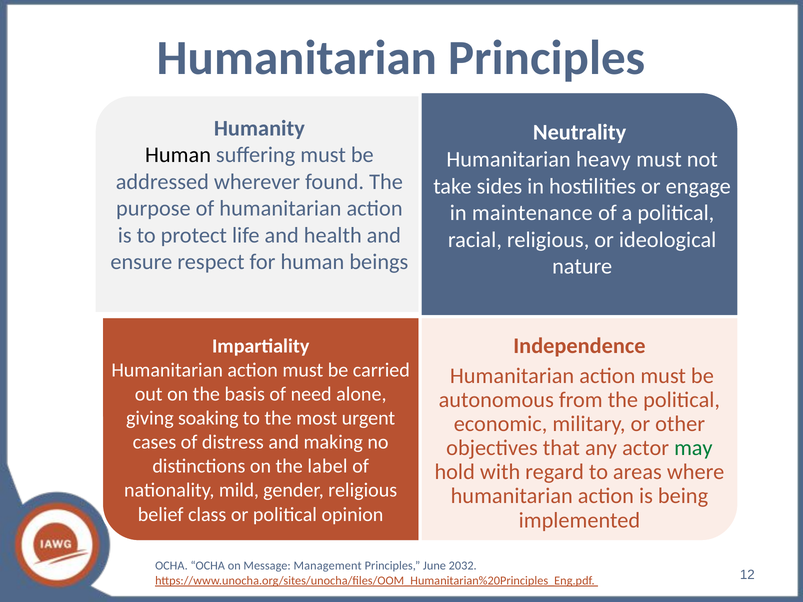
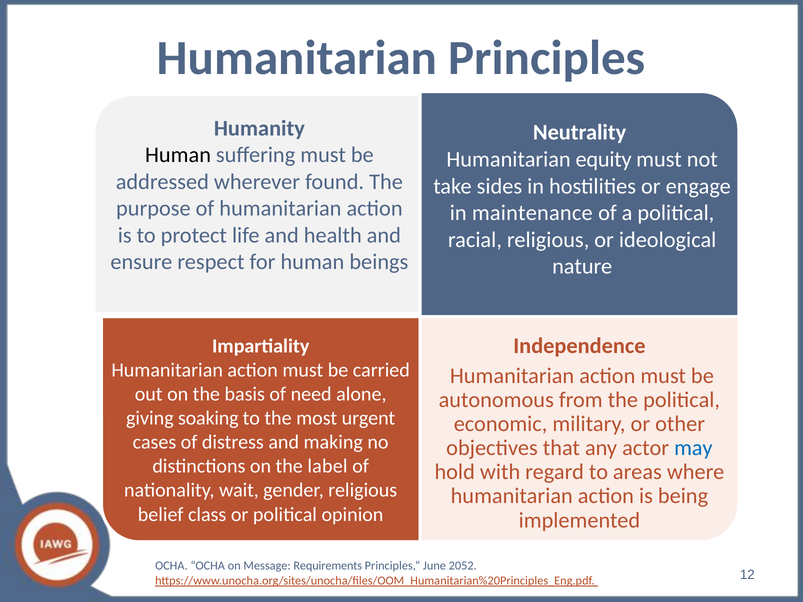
heavy: heavy -> equity (604, 159)
may colour: green -> blue (693, 448)
mild: mild -> wait (239, 491)
Management: Management -> Requirements (328, 566)
2032: 2032 -> 2052 (463, 566)
